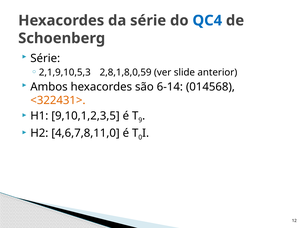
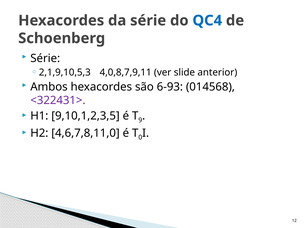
2,8,1,8,0,59: 2,8,1,8,0,59 -> 4,0,8,7,9,11 (126, 72)
6-14: 6-14 -> 6-93 (170, 87)
<322431> colour: orange -> purple (58, 100)
